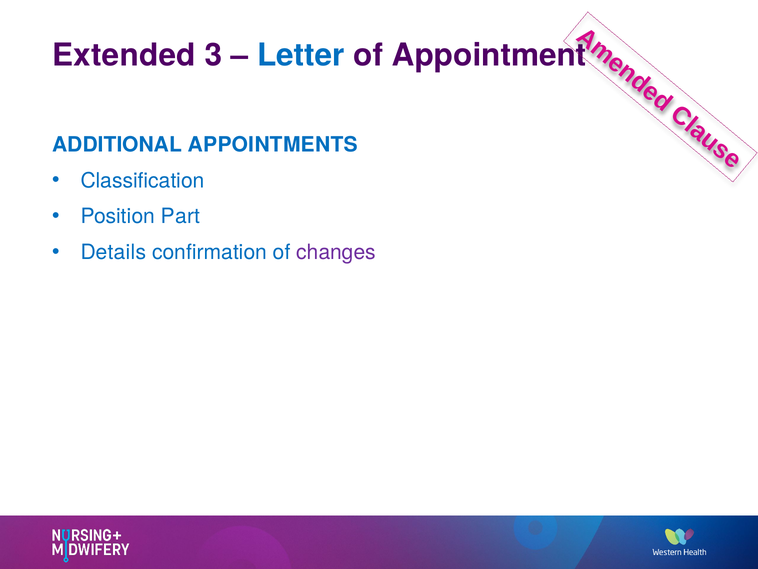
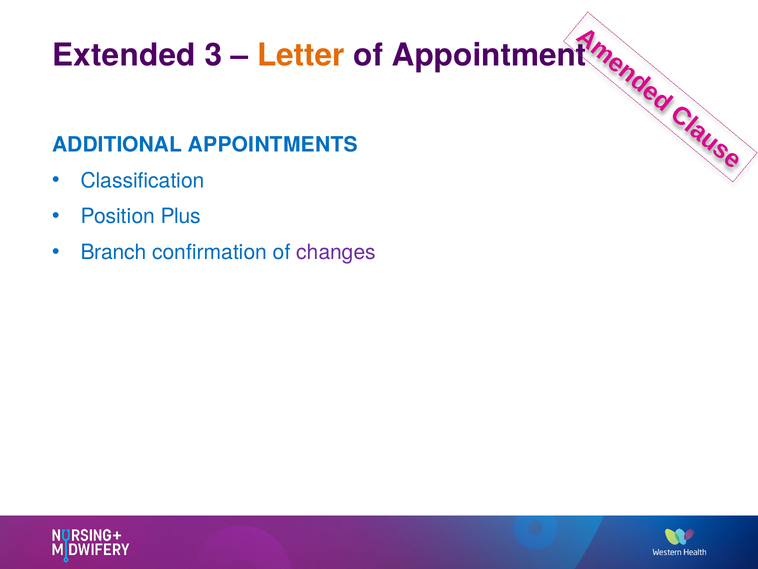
Letter colour: blue -> orange (301, 55)
Part: Part -> Plus (181, 216)
Details: Details -> Branch (114, 252)
